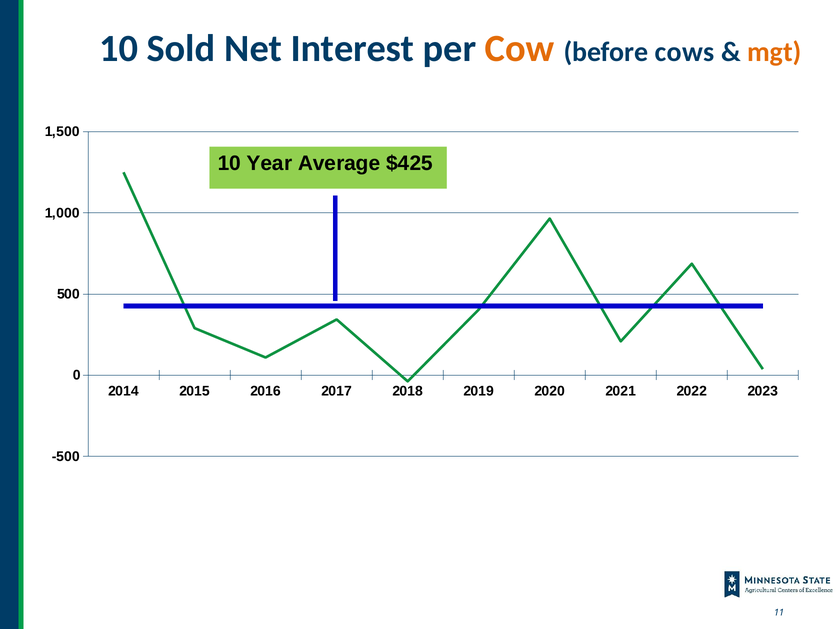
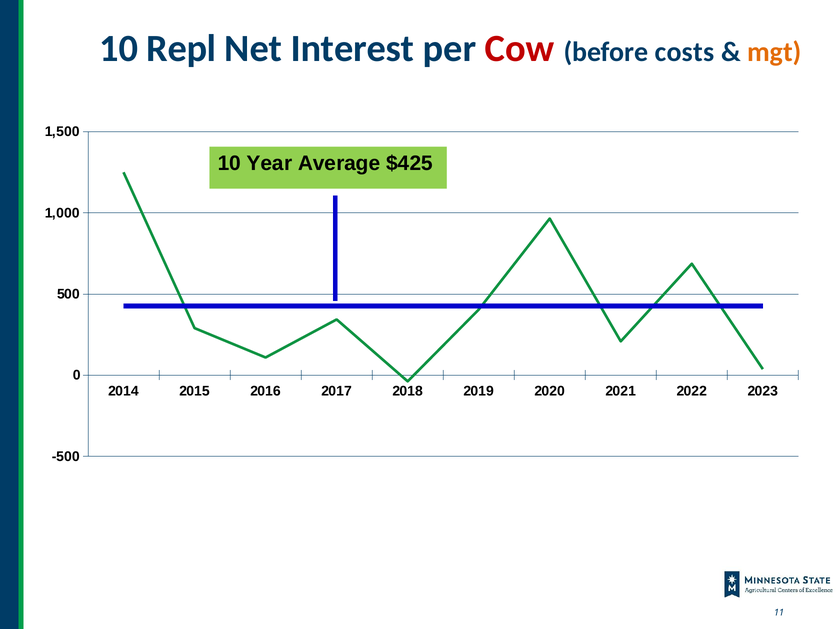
Sold: Sold -> Repl (181, 49)
Cow colour: orange -> red (520, 49)
cows: cows -> costs (685, 52)
